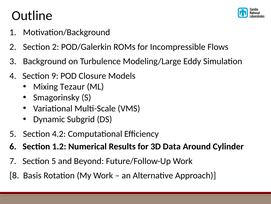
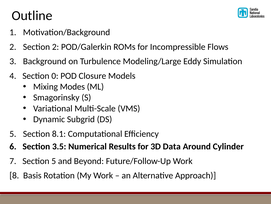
9: 9 -> 0 (55, 76)
Tezaur: Tezaur -> Modes (72, 86)
4.2: 4.2 -> 8.1 (59, 133)
1.2: 1.2 -> 3.5 (59, 146)
